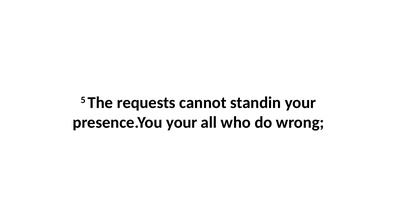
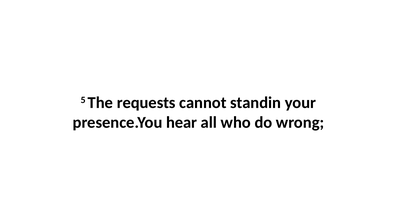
presence.You your: your -> hear (182, 123)
